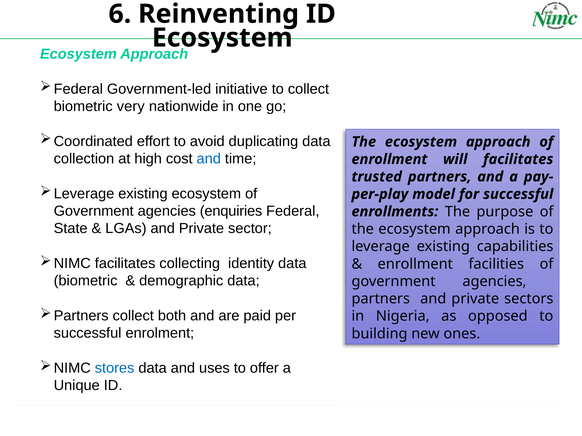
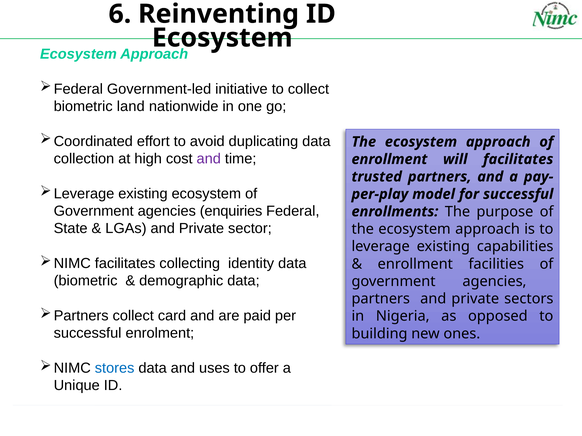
very: very -> land (131, 106)
and colour: blue -> purple (209, 159)
both: both -> card (172, 316)
